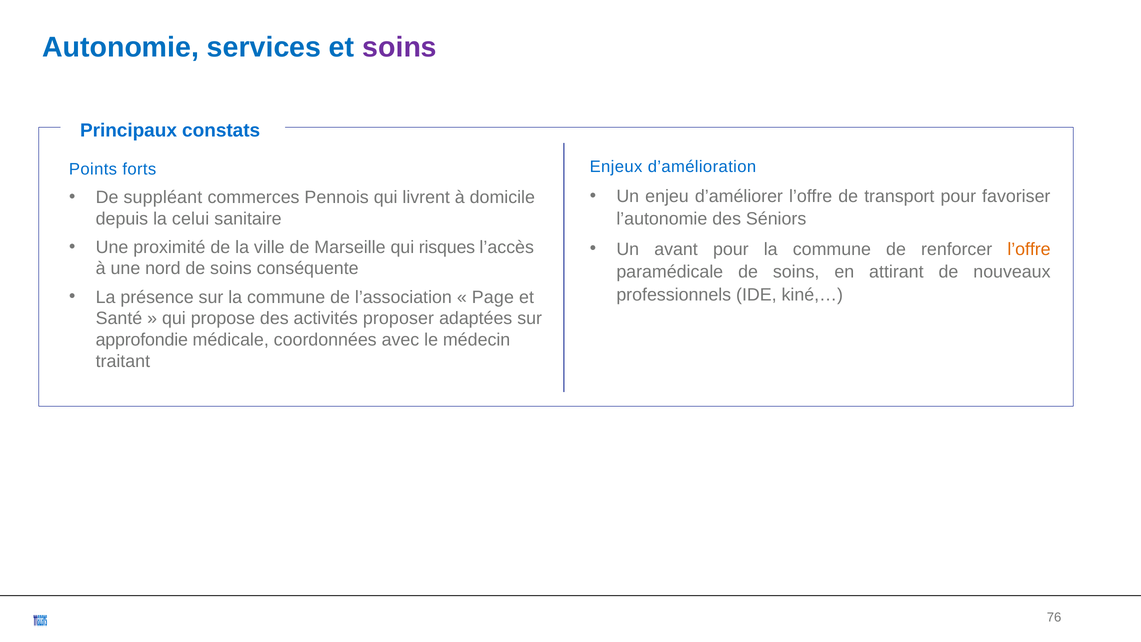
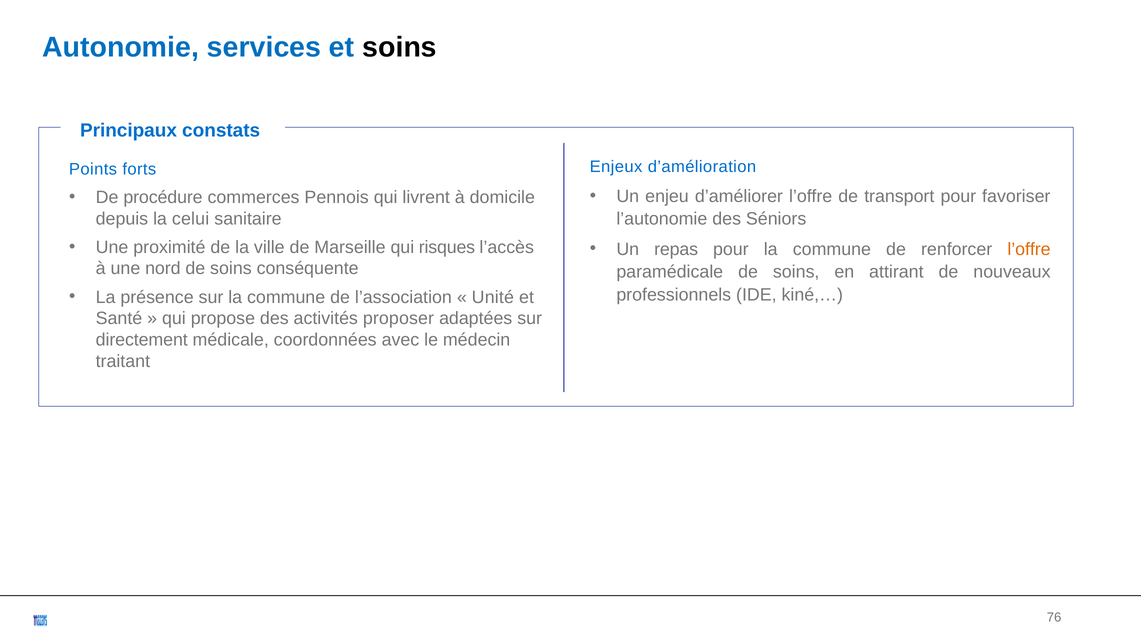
soins colour: purple -> black (400, 47)
suppléant: suppléant -> procédure (163, 197)
avant: avant -> repas (676, 249)
Page: Page -> Unité (493, 297)
approfondie: approfondie -> directement (142, 340)
